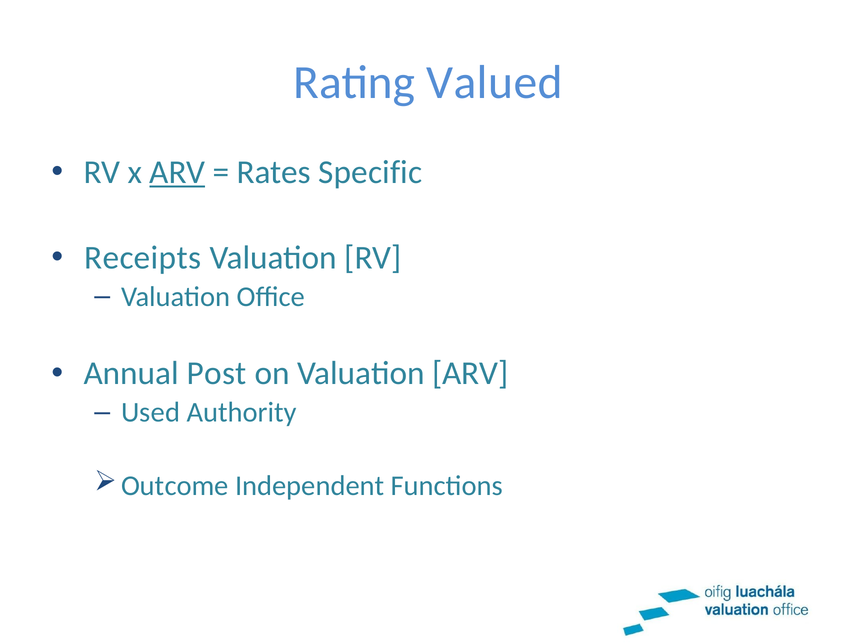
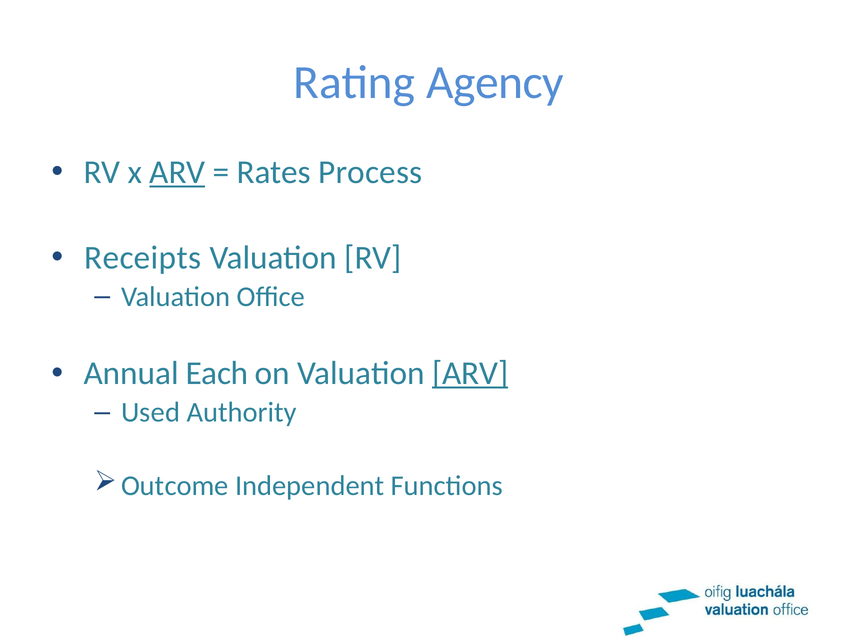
Valued: Valued -> Agency (495, 83)
Specific: Specific -> Process (370, 172)
Post: Post -> Each (217, 373)
ARV underline: none -> present (470, 373)
